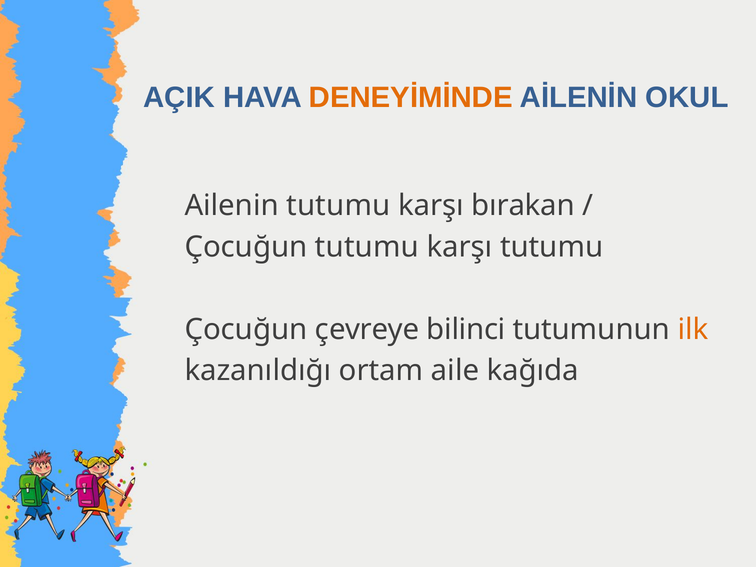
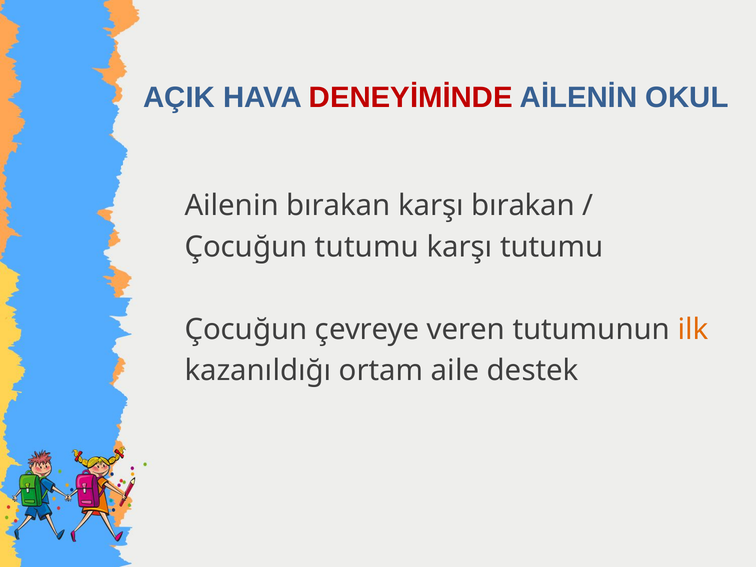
DENEYİMİNDE colour: orange -> red (411, 97)
Ailenin tutumu: tutumu -> bırakan (338, 206)
bilinci: bilinci -> veren (466, 329)
kağıda: kağıda -> destek (533, 370)
